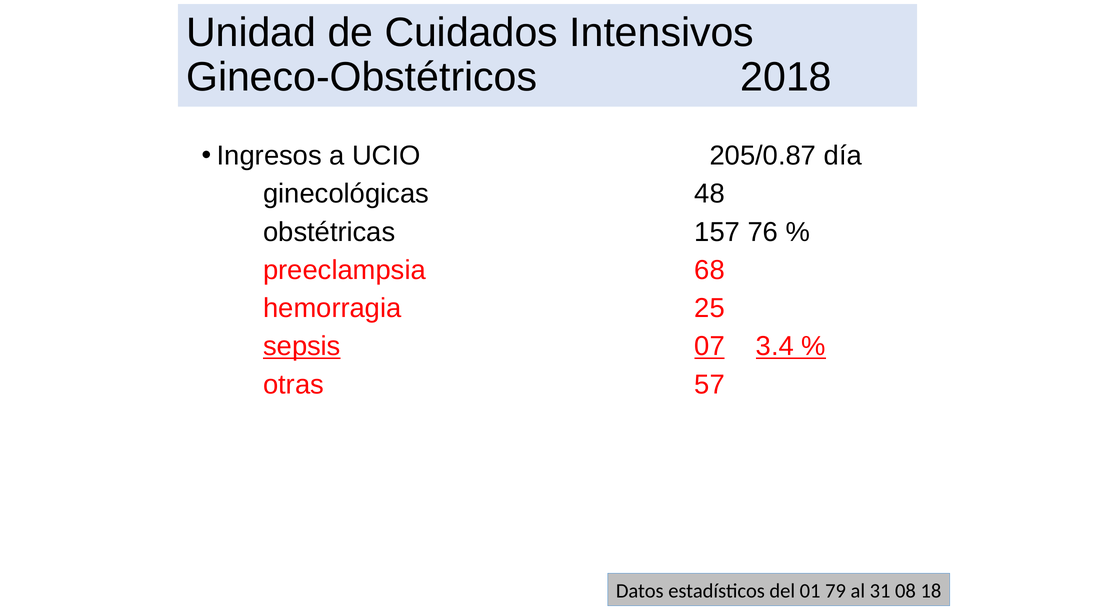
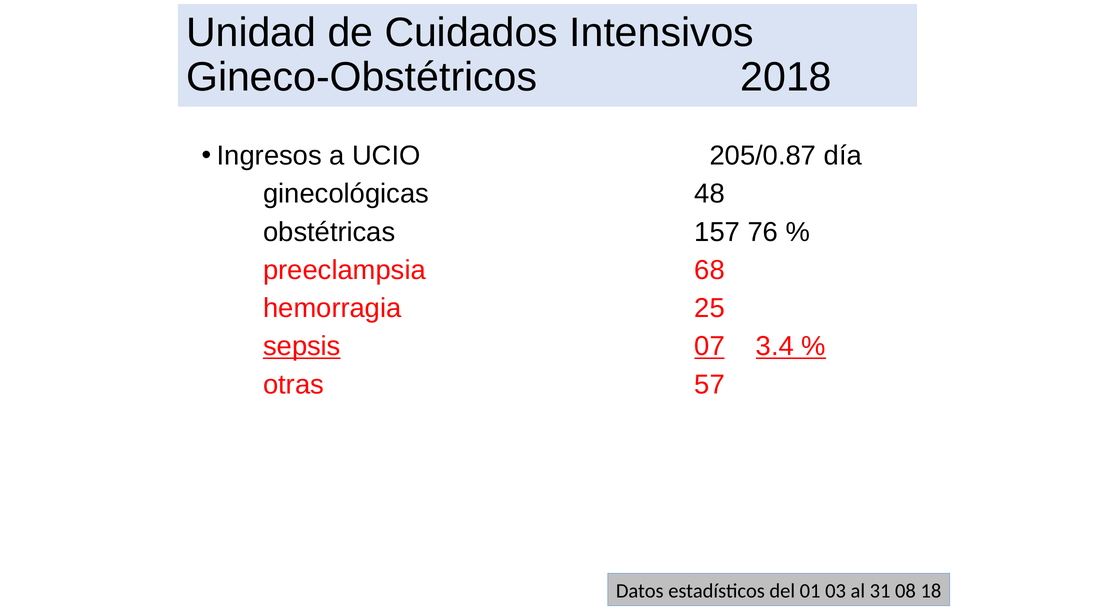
79: 79 -> 03 (836, 591)
